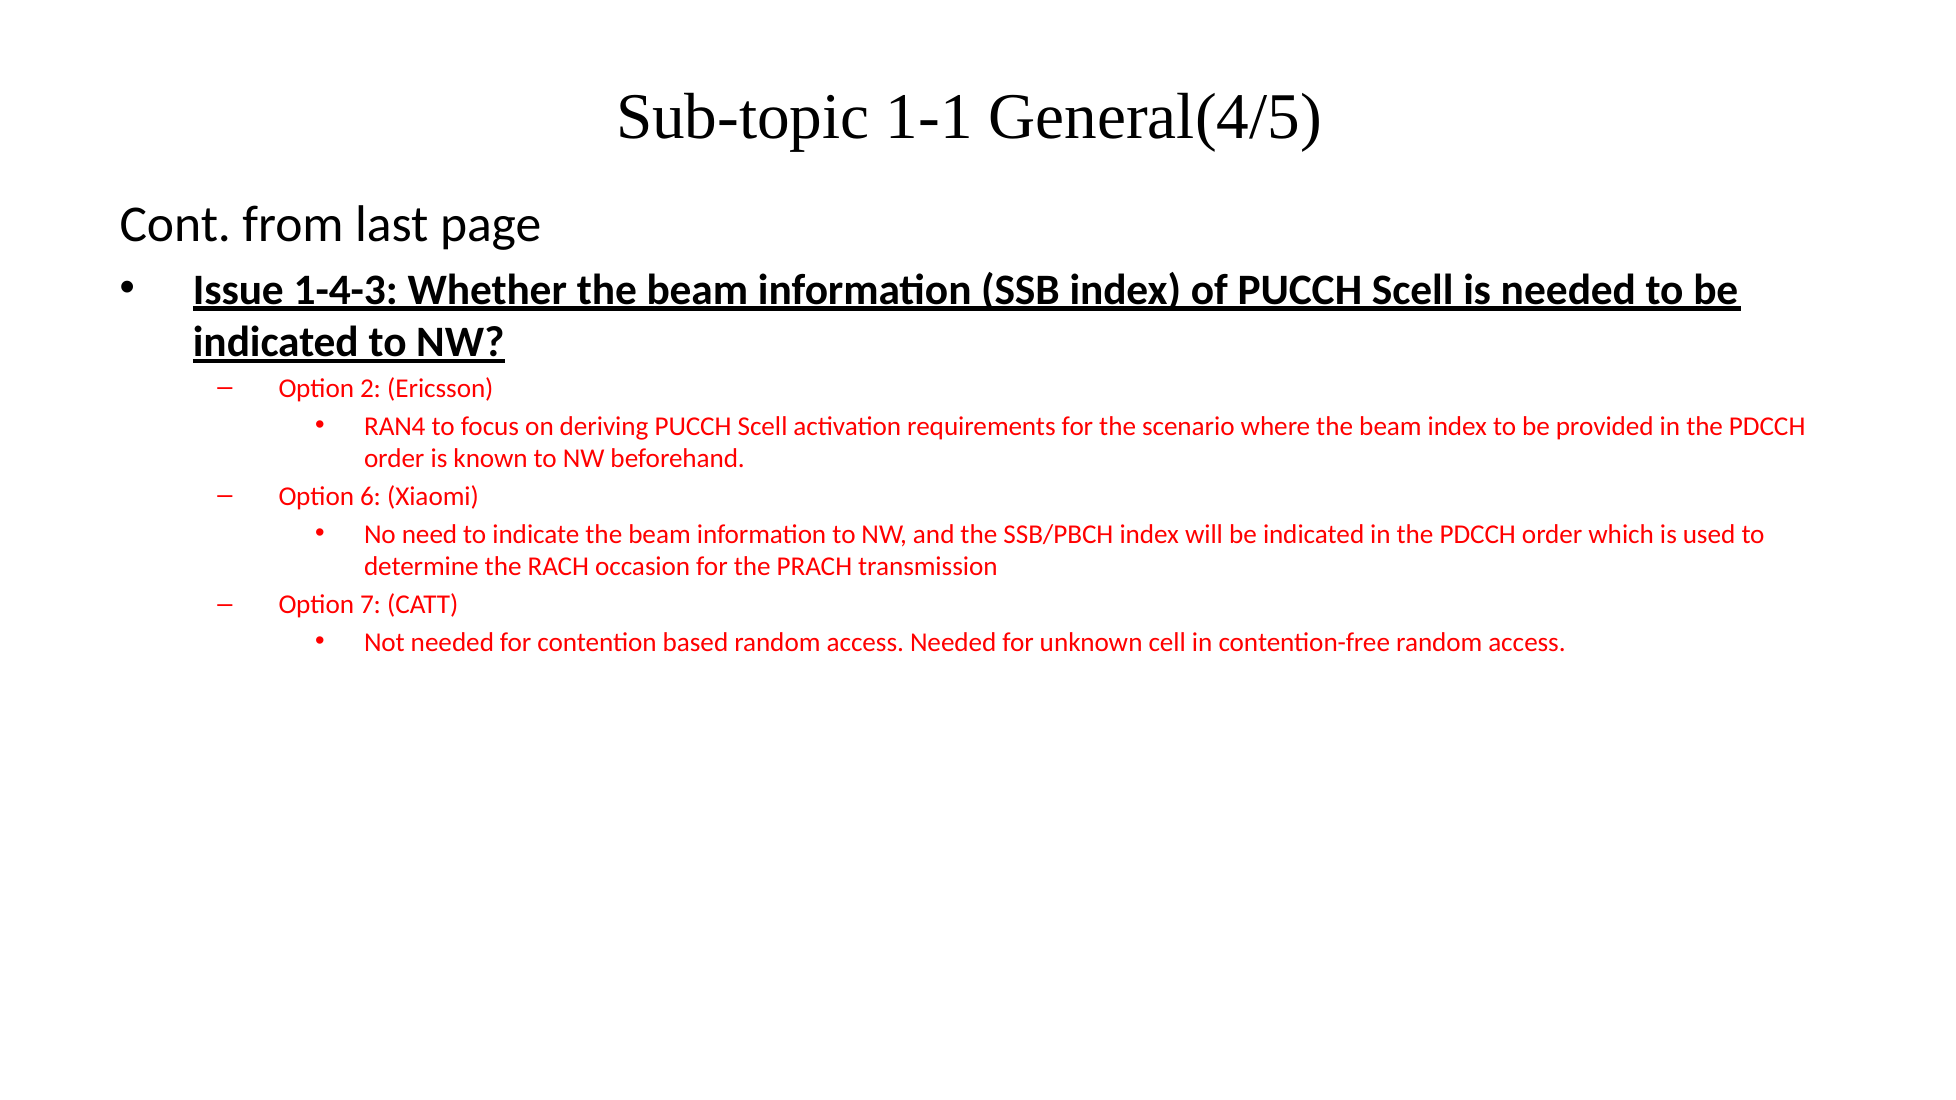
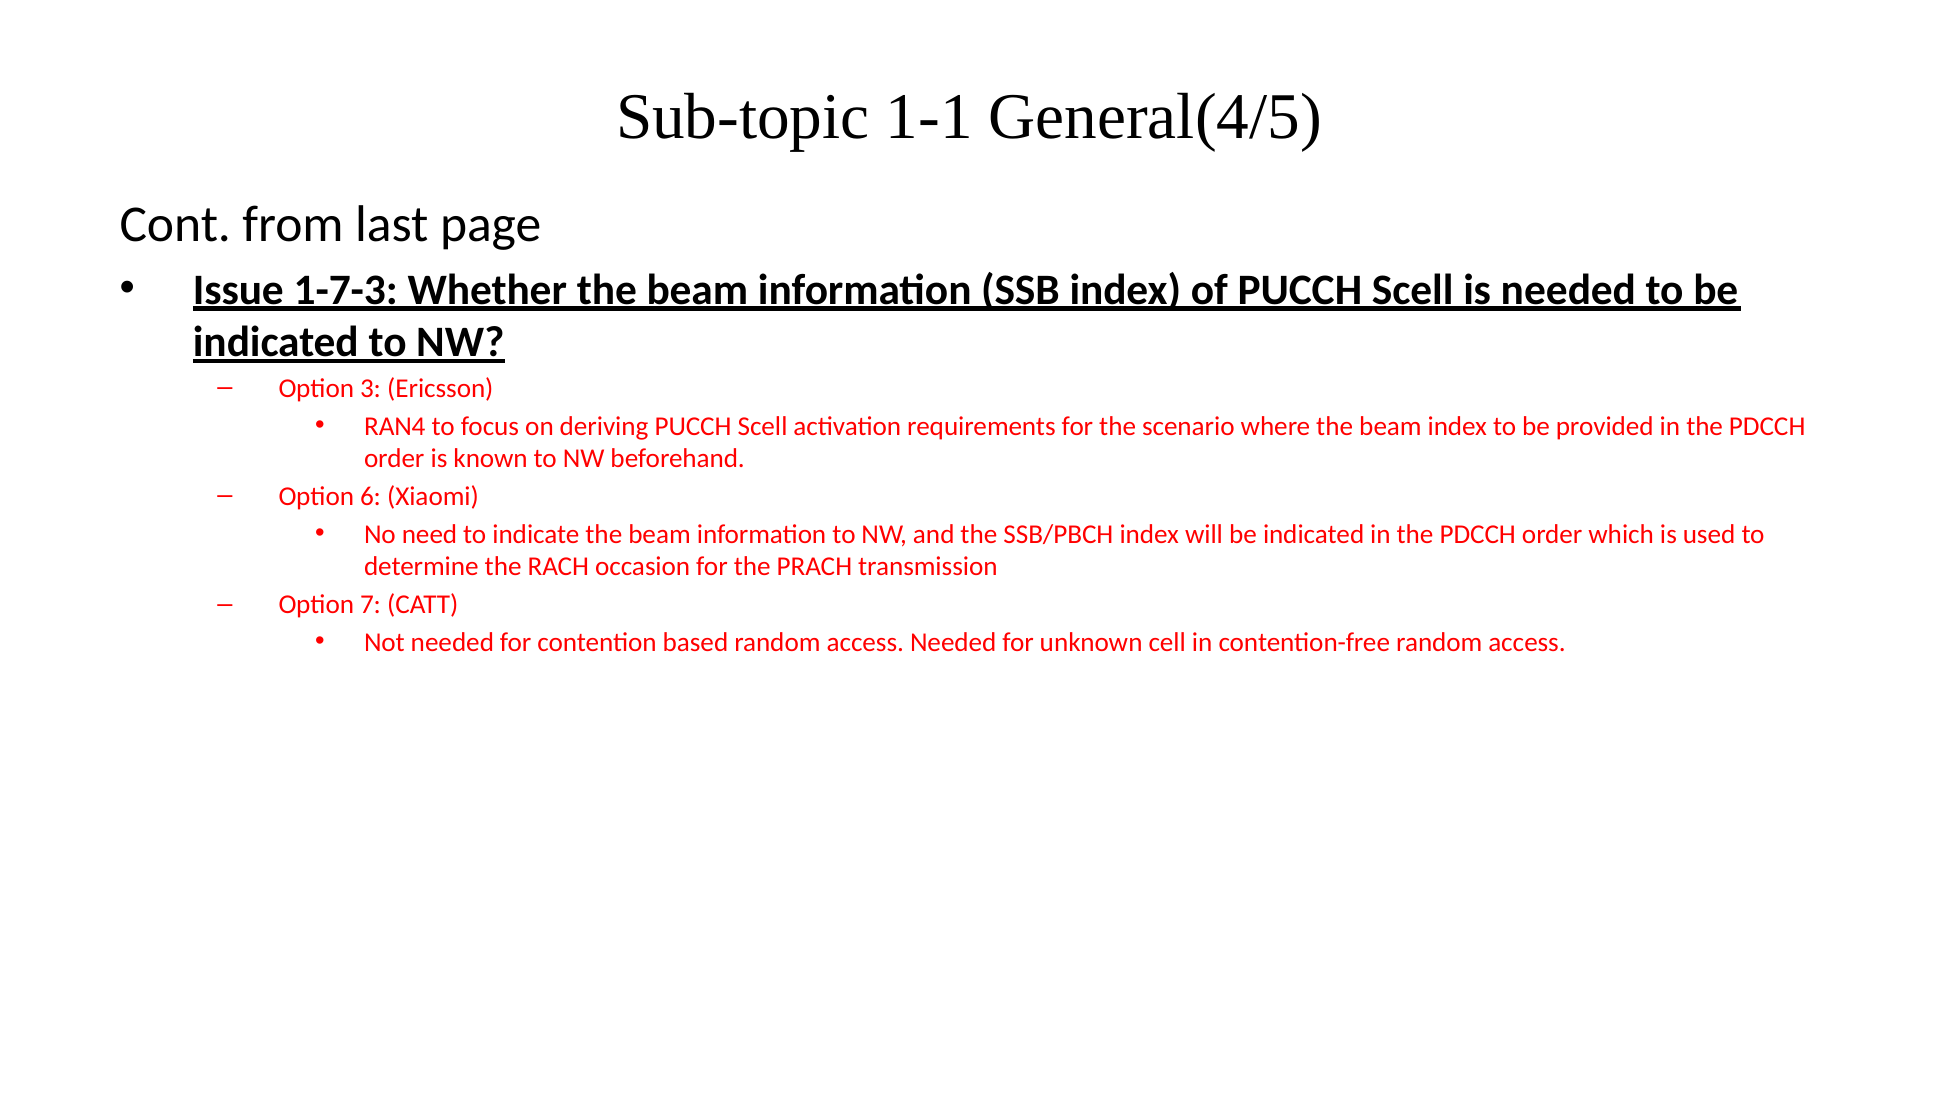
1-4-3: 1-4-3 -> 1-7-3 (346, 290)
2: 2 -> 3 (371, 388)
